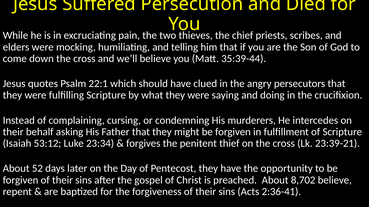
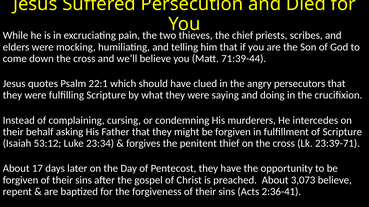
35:39-44: 35:39-44 -> 71:39-44 (244, 59)
23:39-21: 23:39-21 -> 23:39-71 (337, 144)
52: 52 -> 17 (37, 169)
8,702: 8,702 -> 3,073 (303, 180)
